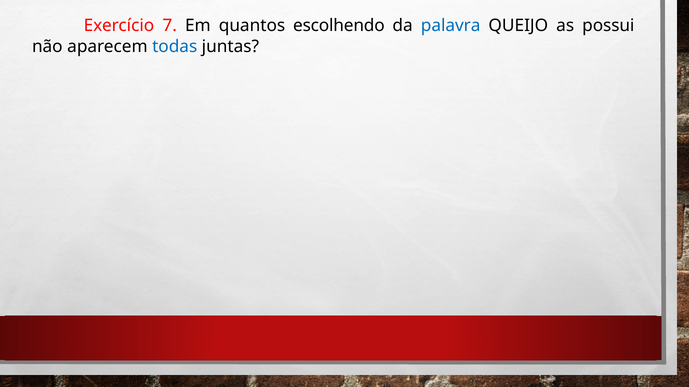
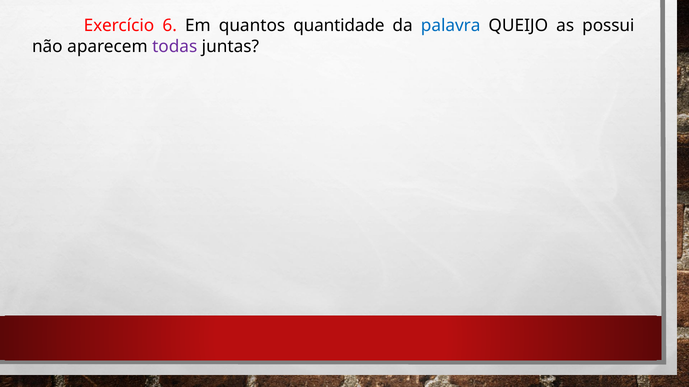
7: 7 -> 6 (170, 26)
escolhendo: escolhendo -> quantidade (339, 26)
todas colour: blue -> purple (175, 46)
